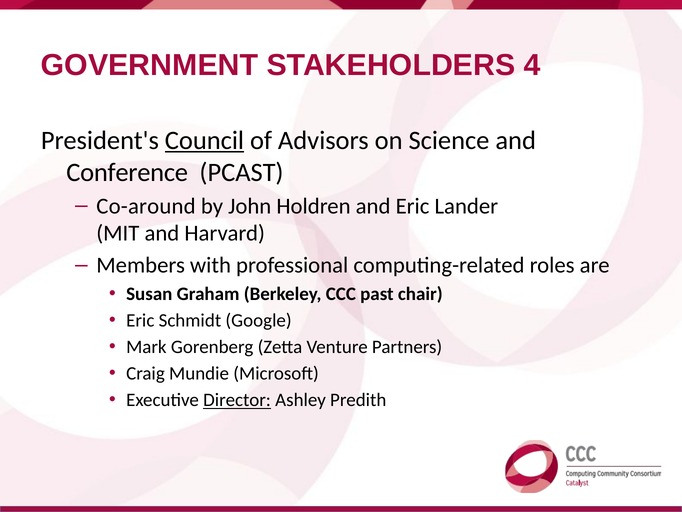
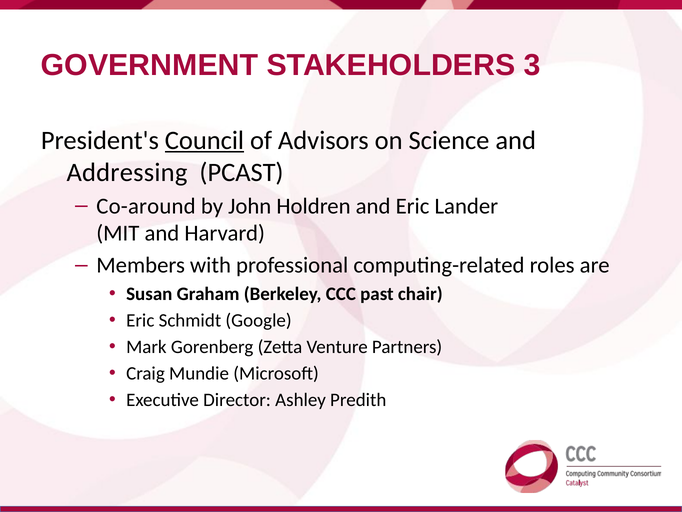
4: 4 -> 3 (532, 65)
Conference: Conference -> Addressing (127, 172)
Director underline: present -> none (237, 400)
